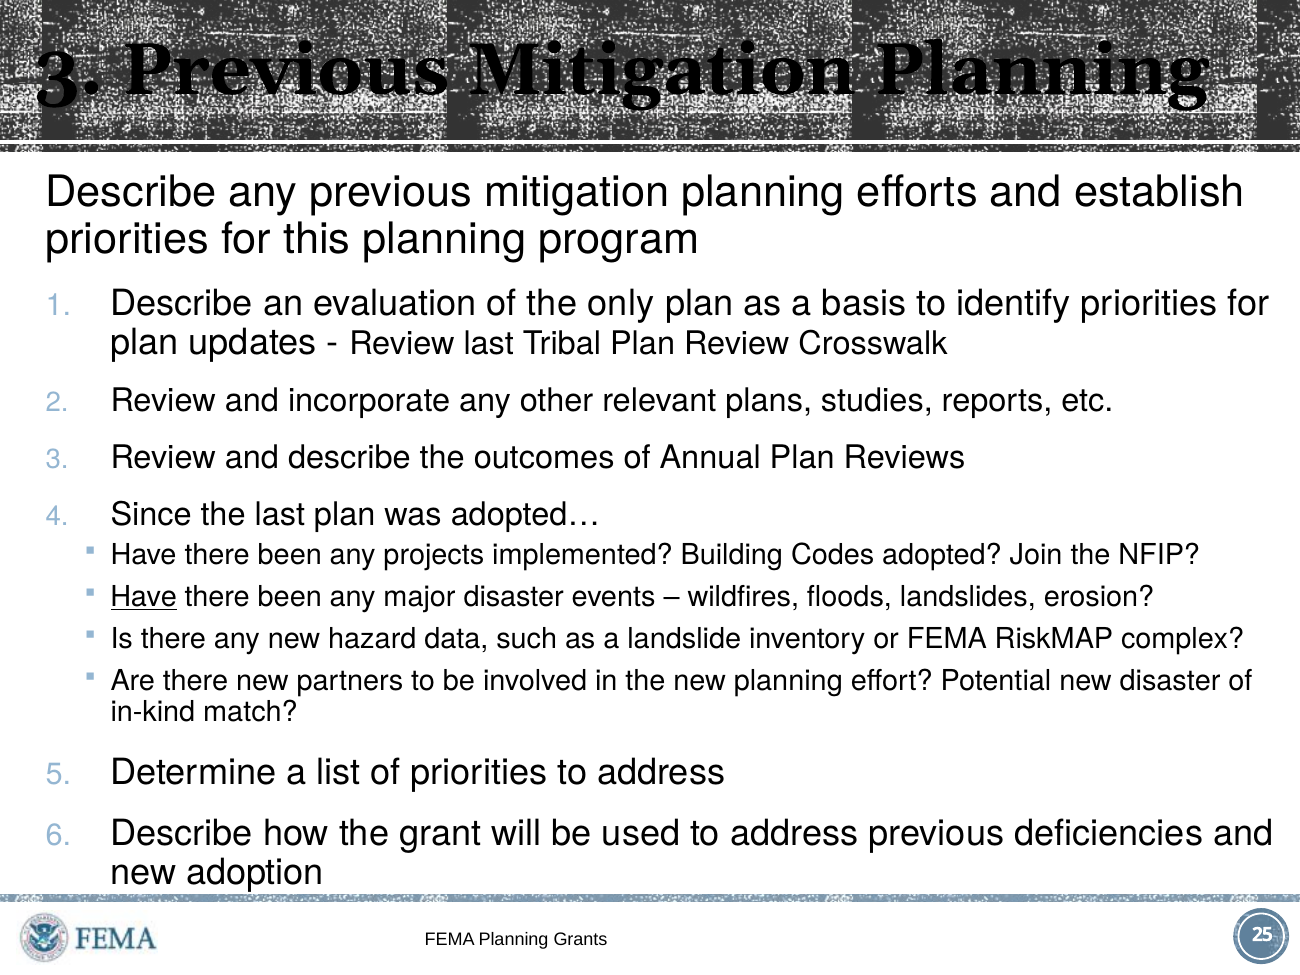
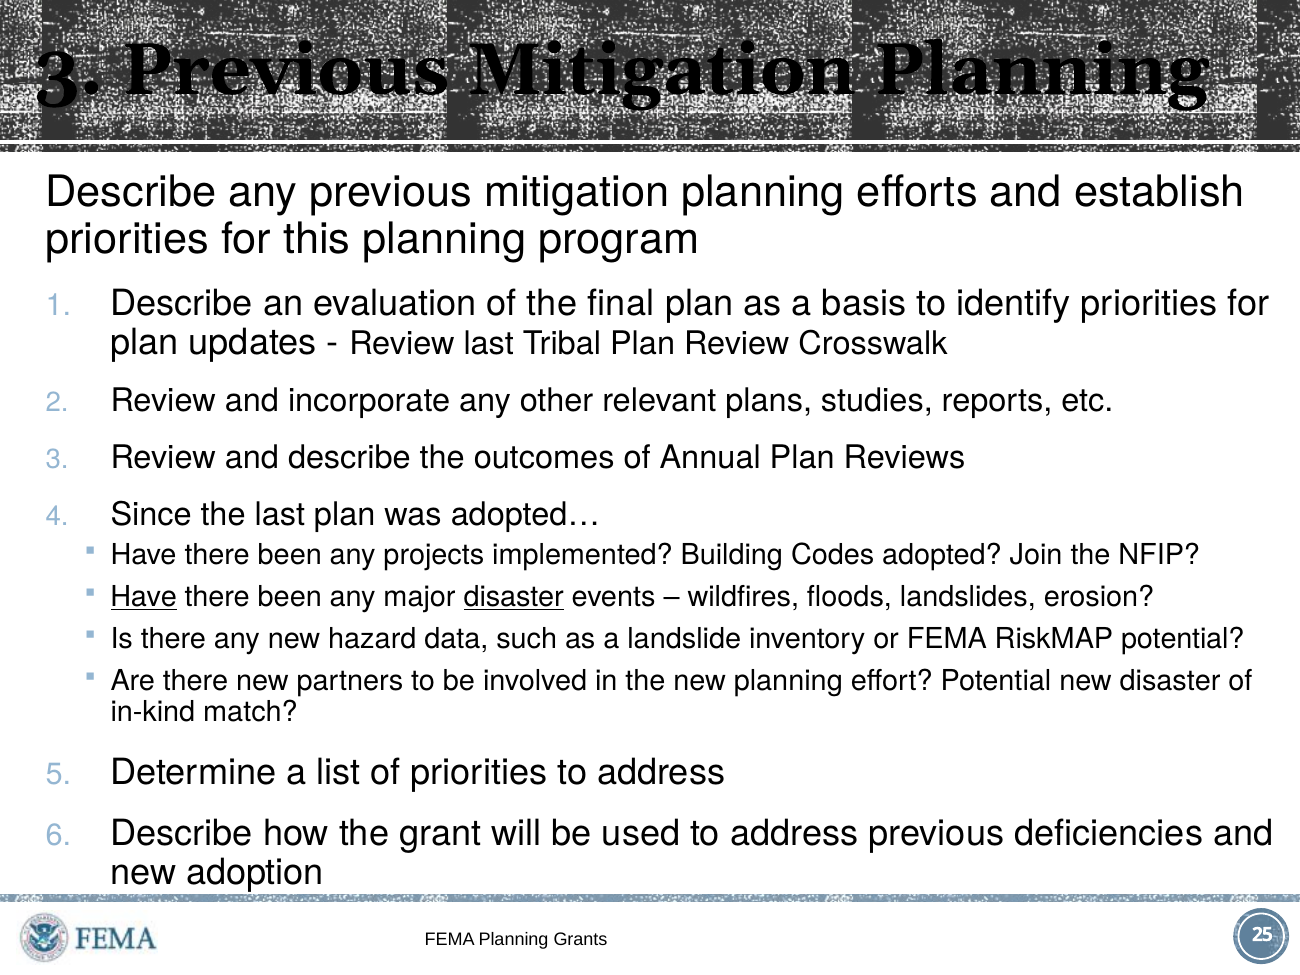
only: only -> final (621, 304)
disaster underline: none -> present (514, 597)
RiskMAP complex: complex -> potential (1183, 639)
